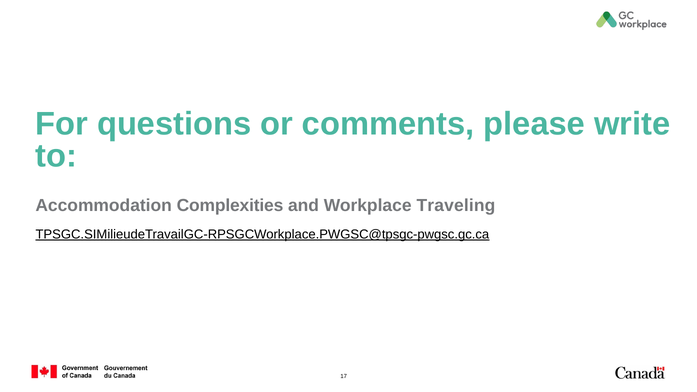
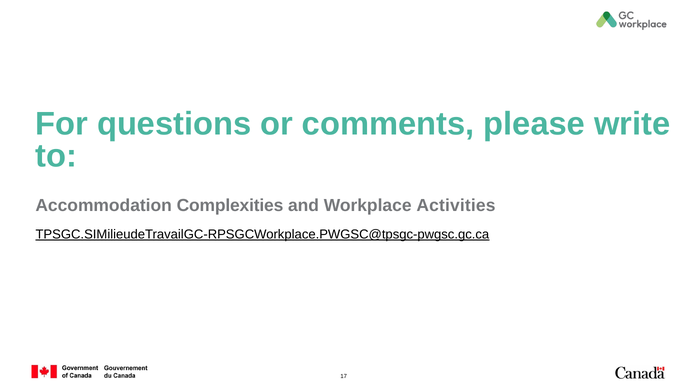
Traveling: Traveling -> Activities (456, 205)
